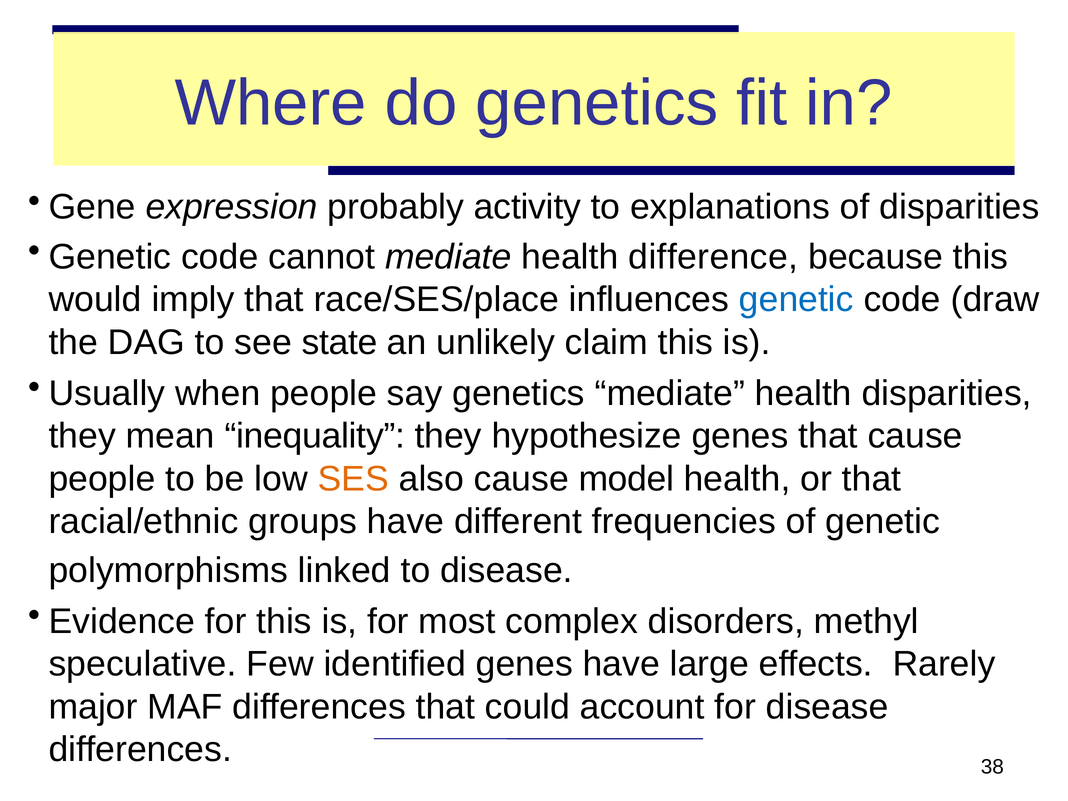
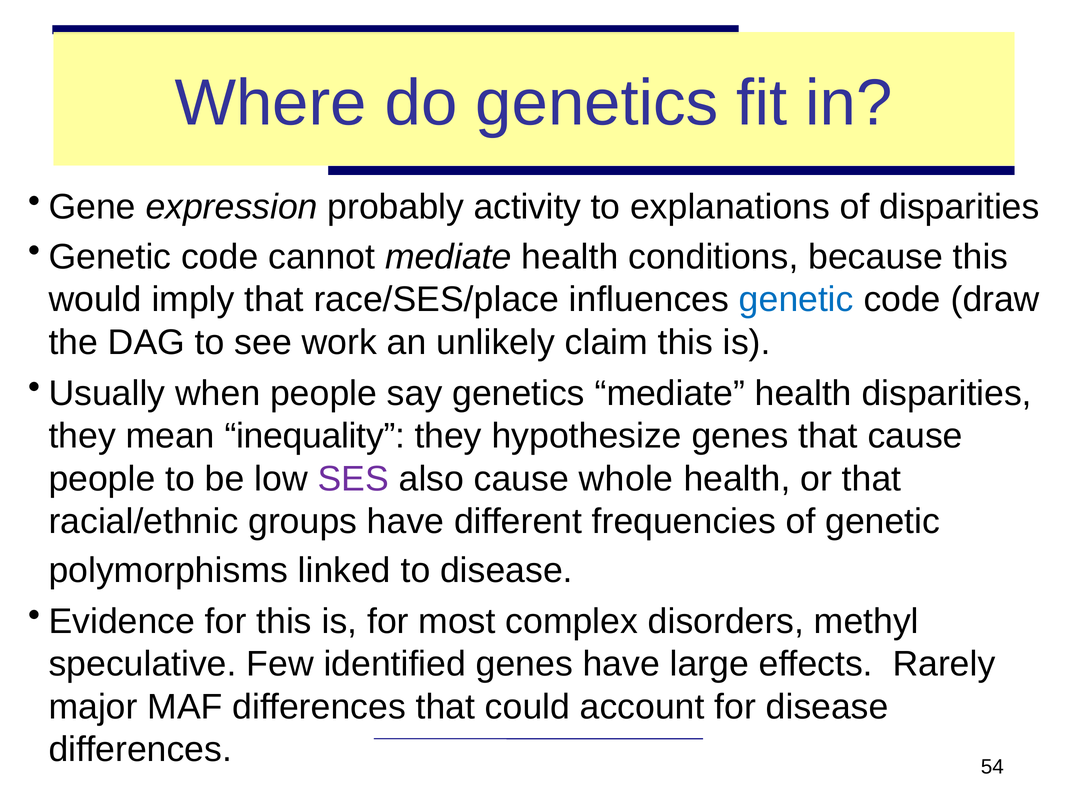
difference: difference -> conditions (713, 257)
state: state -> work (339, 342)
SES colour: orange -> purple (353, 479)
model: model -> whole (626, 479)
38: 38 -> 54 (992, 767)
